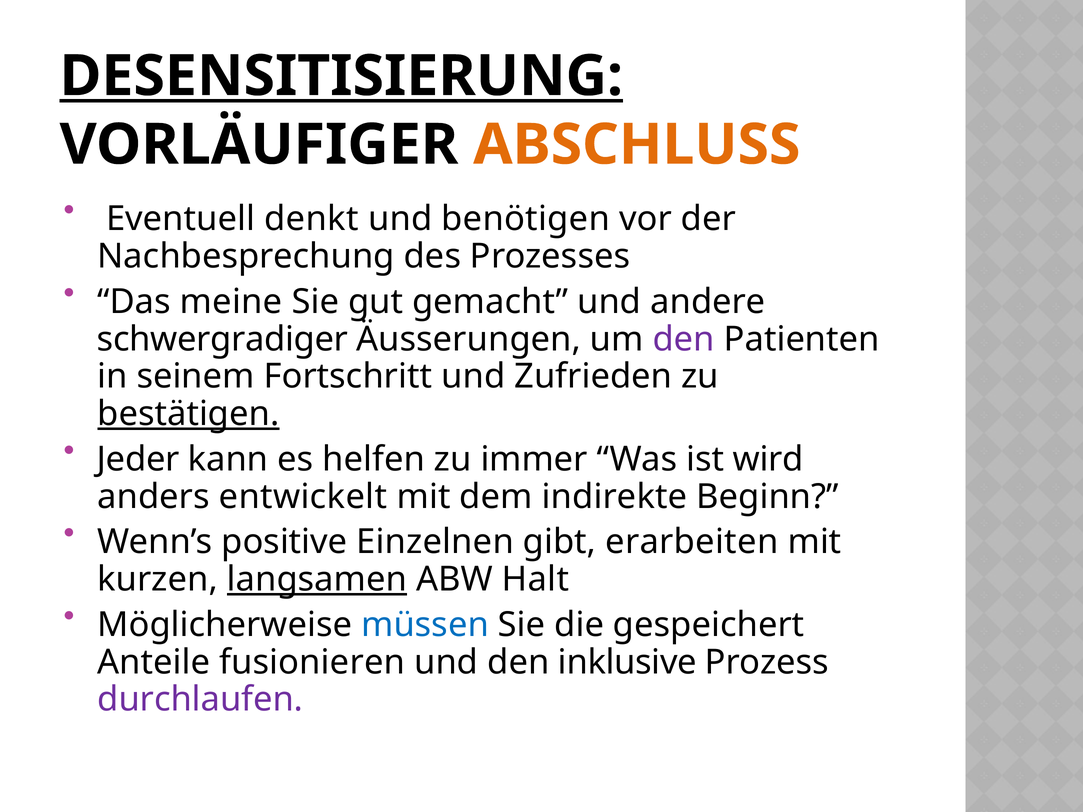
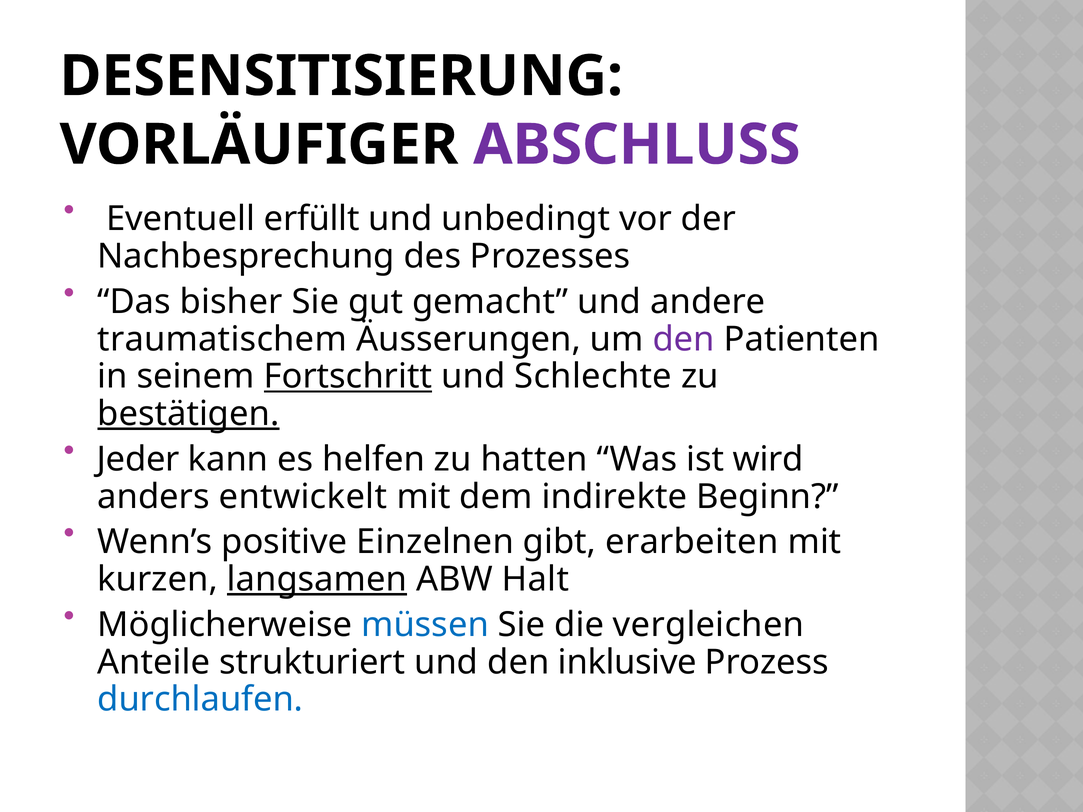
DESENSITISIERUNG underline: present -> none (341, 76)
ABSCHLUSS colour: orange -> purple (637, 145)
denkt: denkt -> erfüllt (312, 219)
benötigen: benötigen -> unbedingt (526, 219)
meine: meine -> bisher (231, 302)
schwergradiger: schwergradiger -> traumatischem (222, 339)
Fortschritt underline: none -> present (348, 377)
Zufrieden: Zufrieden -> Schlechte (593, 377)
immer: immer -> hatten (534, 459)
gespeichert: gespeichert -> vergleichen (709, 625)
fusionieren: fusionieren -> strukturiert (312, 662)
durchlaufen colour: purple -> blue (200, 700)
